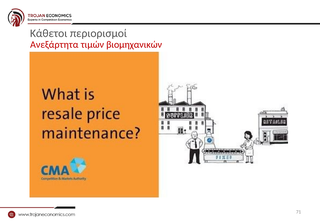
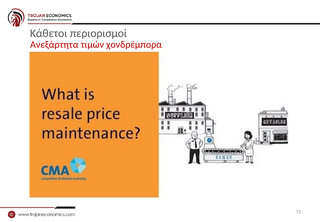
βιομηχανικών: βιομηχανικών -> χονδρέμπορα (134, 44)
